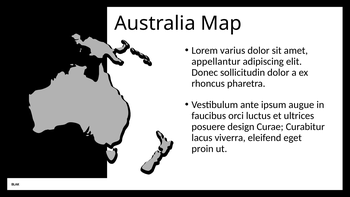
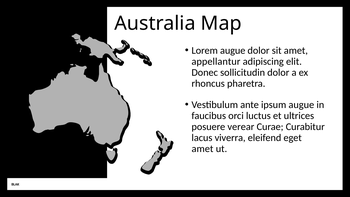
Lorem varius: varius -> augue (233, 50)
design: design -> verear (241, 127)
proin: proin -> amet (202, 149)
